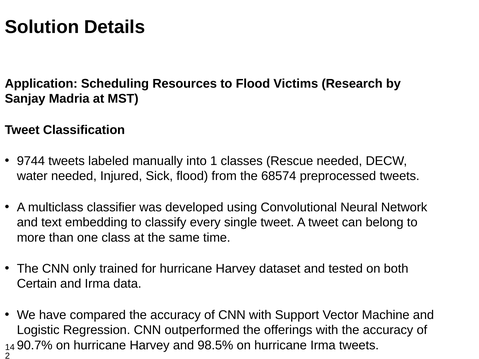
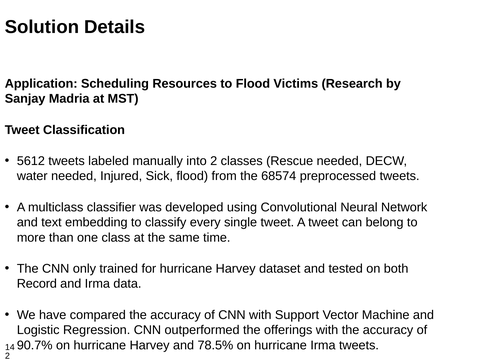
9744: 9744 -> 5612 (31, 161)
into 1: 1 -> 2 (214, 161)
Certain: Certain -> Record (37, 284)
98.5%: 98.5% -> 78.5% (215, 345)
